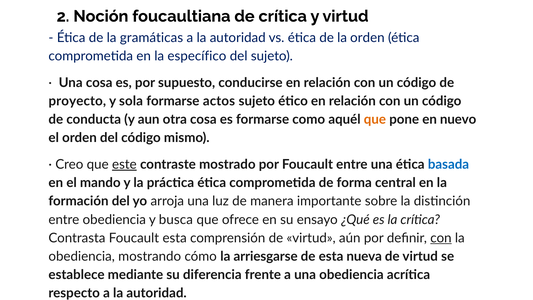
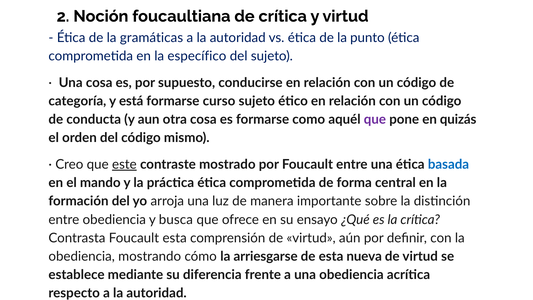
la orden: orden -> punto (367, 38)
proyecto: proyecto -> categoría (77, 101)
sola: sola -> está (131, 101)
actos: actos -> curso (219, 101)
que colour: orange -> purple (375, 119)
nuevo: nuevo -> quizás (458, 119)
con underline: present -> none (441, 238)
